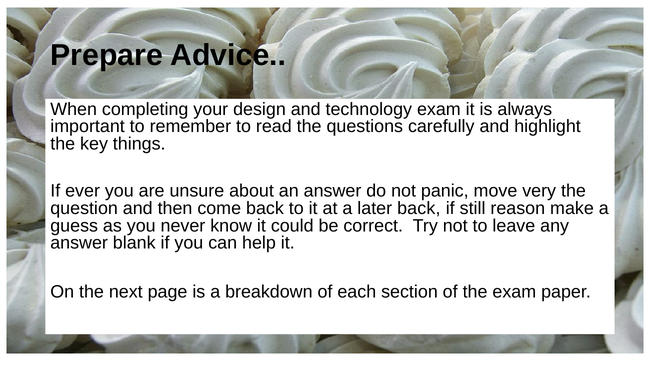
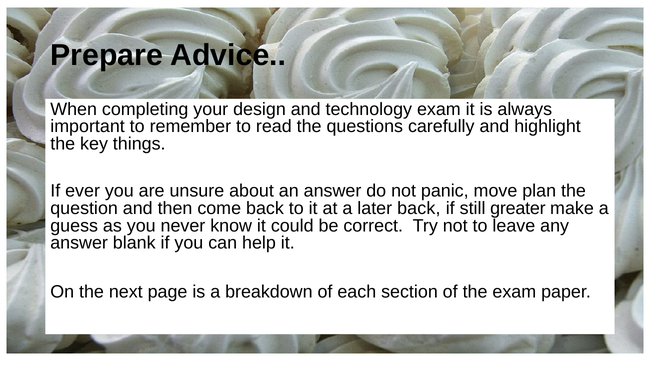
very: very -> plan (539, 191)
reason: reason -> greater (518, 208)
